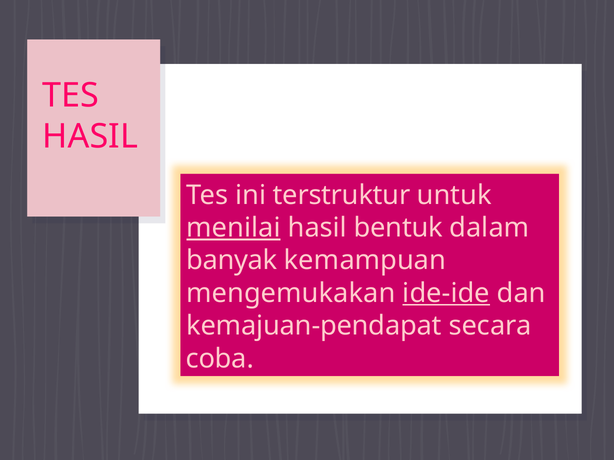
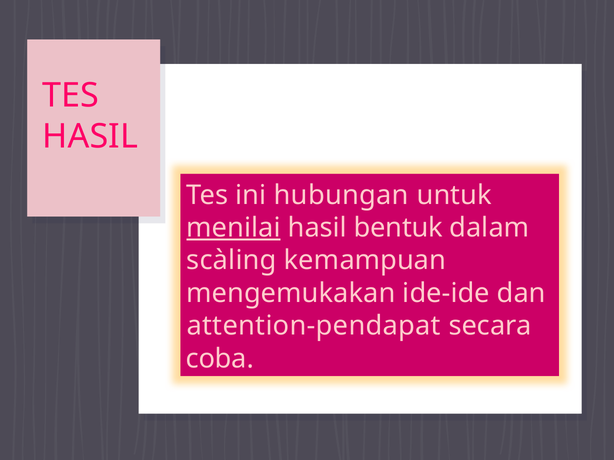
terstruktur: terstruktur -> hubungan (341, 195)
banyak: banyak -> scàling (231, 261)
ide-ide underline: present -> none (446, 294)
kemajuan-pendapat: kemajuan-pendapat -> attention-pendapat (314, 326)
